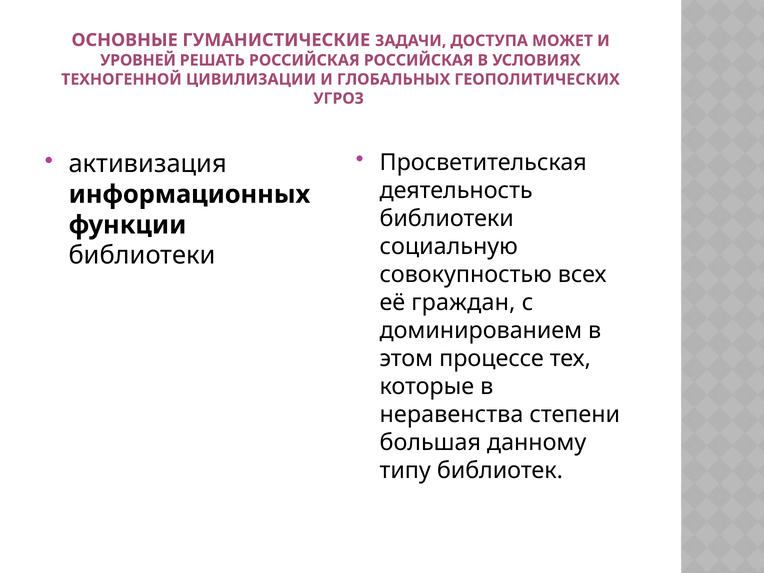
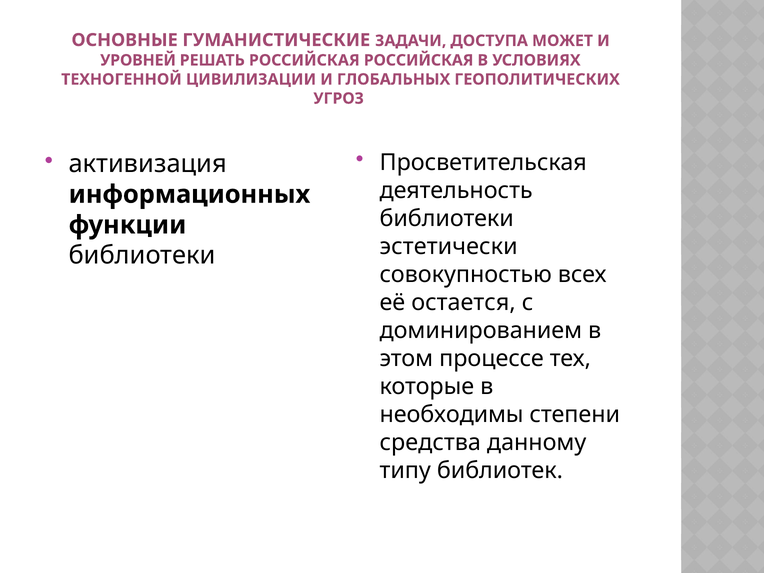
социальную: социальную -> эстетически (449, 246)
граждан: граждан -> остается (463, 302)
неравенства: неравенства -> необходимы (452, 414)
большая: большая -> средства (430, 442)
